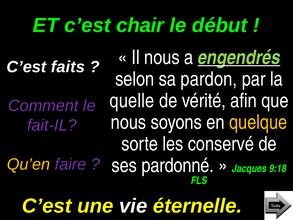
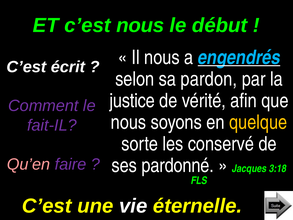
c’est chair: chair -> nous (140, 25)
engendrés colour: light green -> light blue (239, 57)
faits: faits -> écrit (68, 67)
quelle: quelle -> justice (132, 101)
Qu’en colour: yellow -> pink (29, 164)
9:18: 9:18 -> 3:18 (278, 168)
